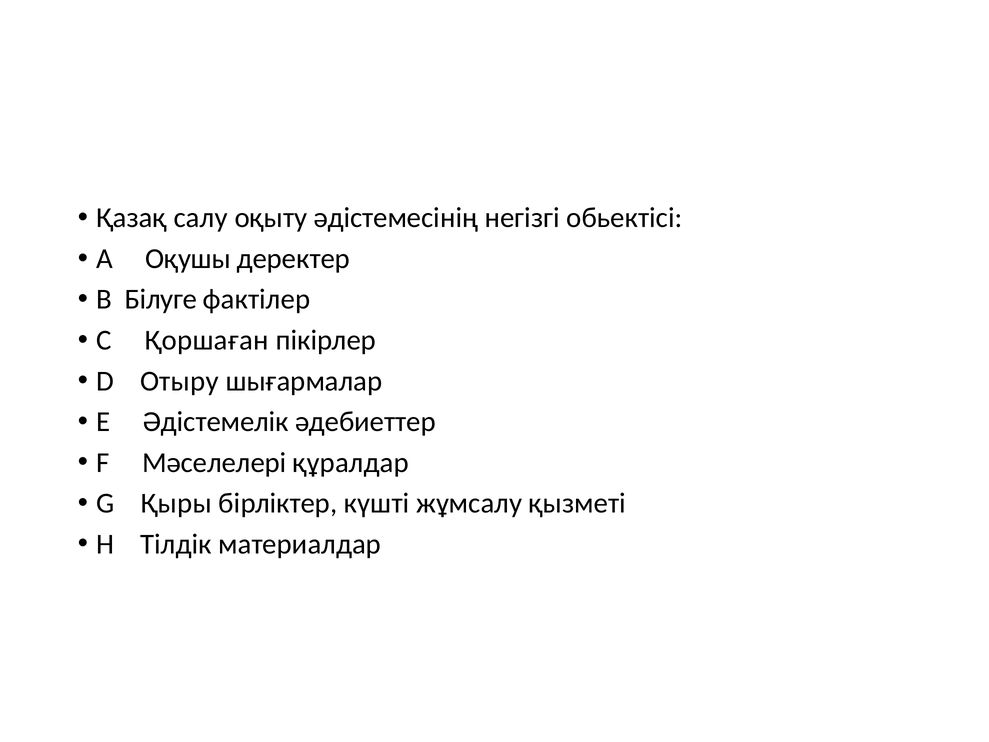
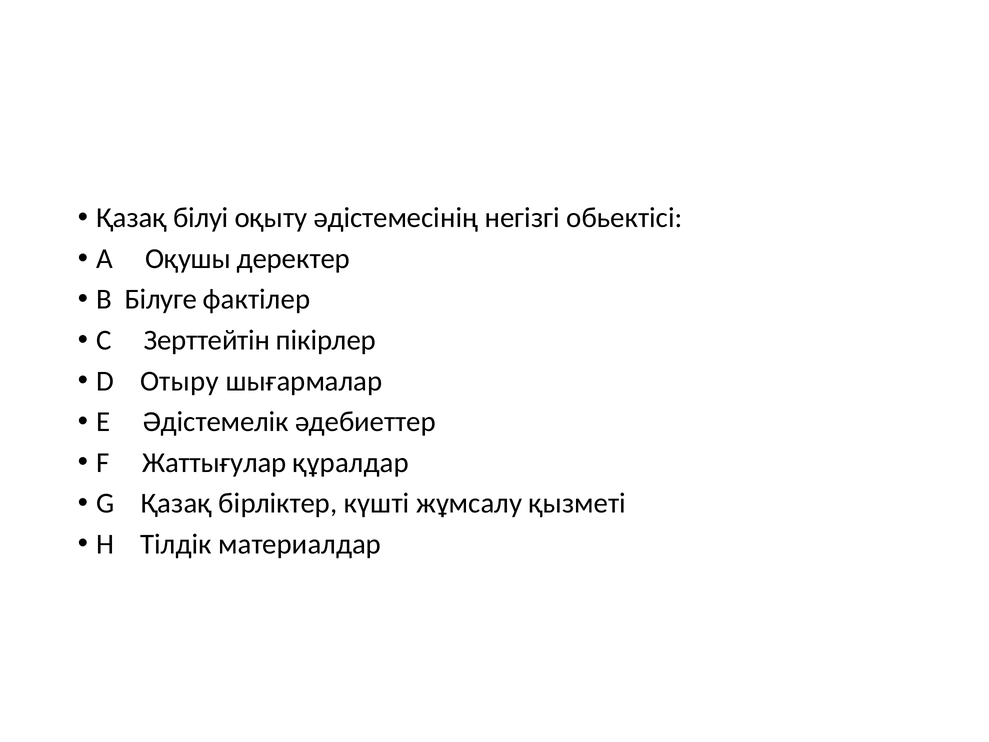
салу: салу -> білуі (201, 218)
Қоршаған: Қоршаған -> Зерттейтін (207, 340)
Мәселелері: Мәселелері -> Жаттығулар (214, 462)
G Қыры: Қыры -> Қазақ (176, 503)
